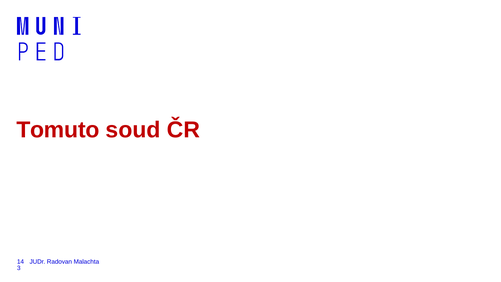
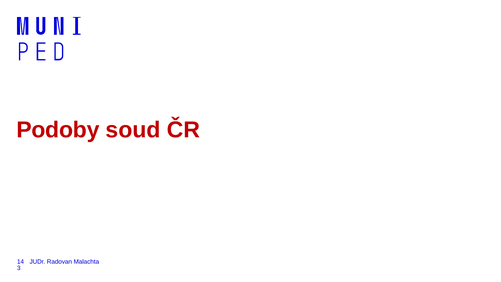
Tomuto: Tomuto -> Podoby (58, 130)
